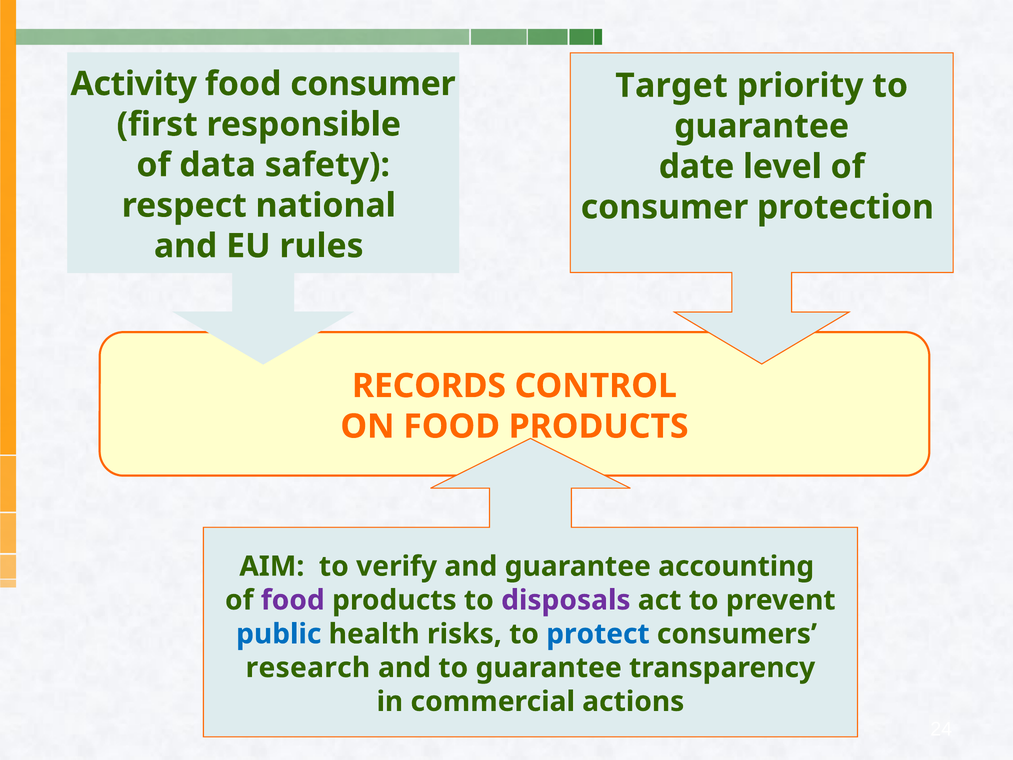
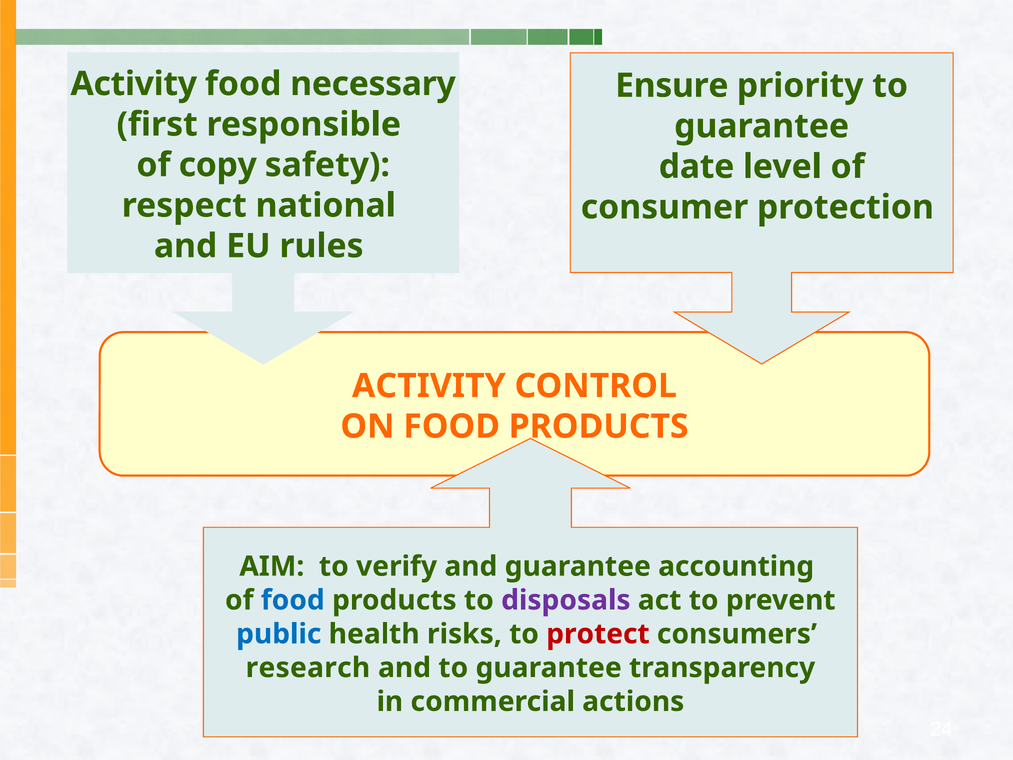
food consumer: consumer -> necessary (373, 84)
Target: Target -> Ensure (672, 86)
data: data -> copy (218, 165)
RECORDS: RECORDS -> ACTIVITY (429, 386)
food colour: purple -> blue (293, 600)
protect colour: blue -> red (598, 634)
